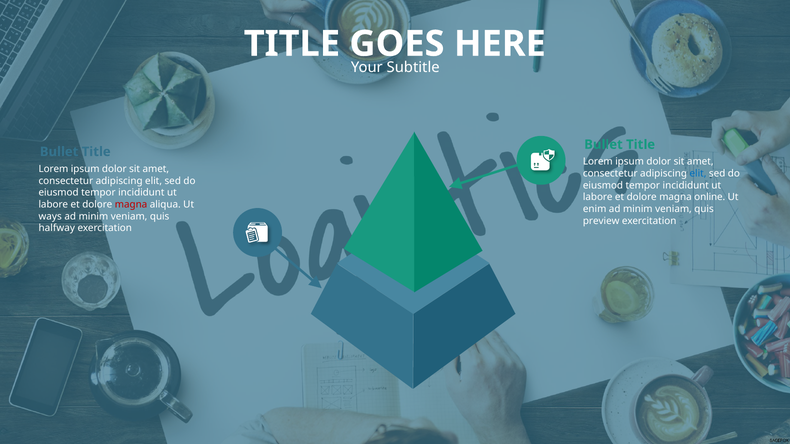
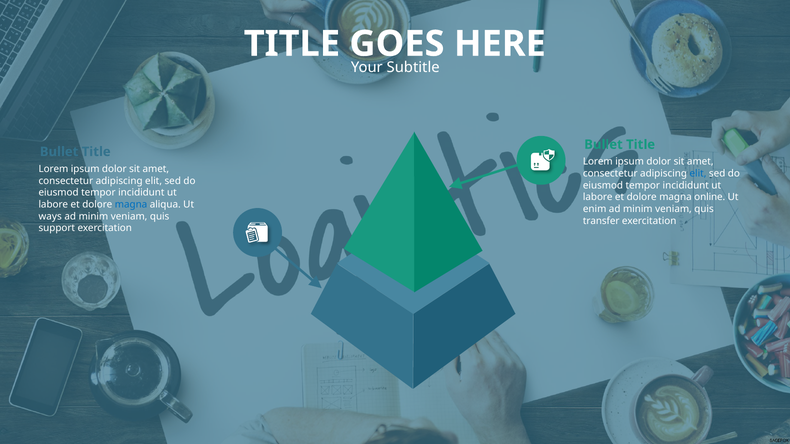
magna colour: red -> blue (131, 205)
preview: preview -> transfer (601, 221)
halfway: halfway -> support (57, 228)
